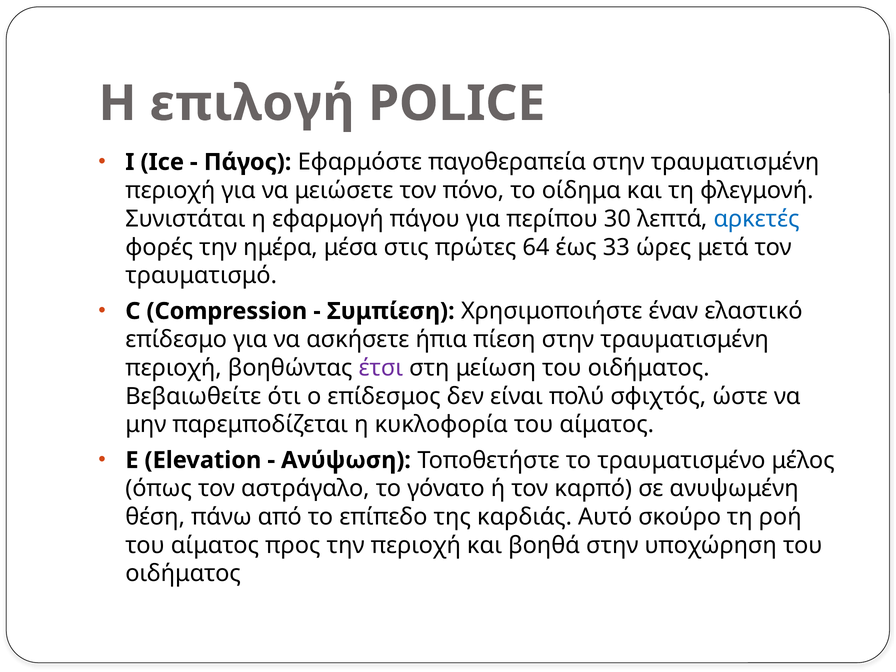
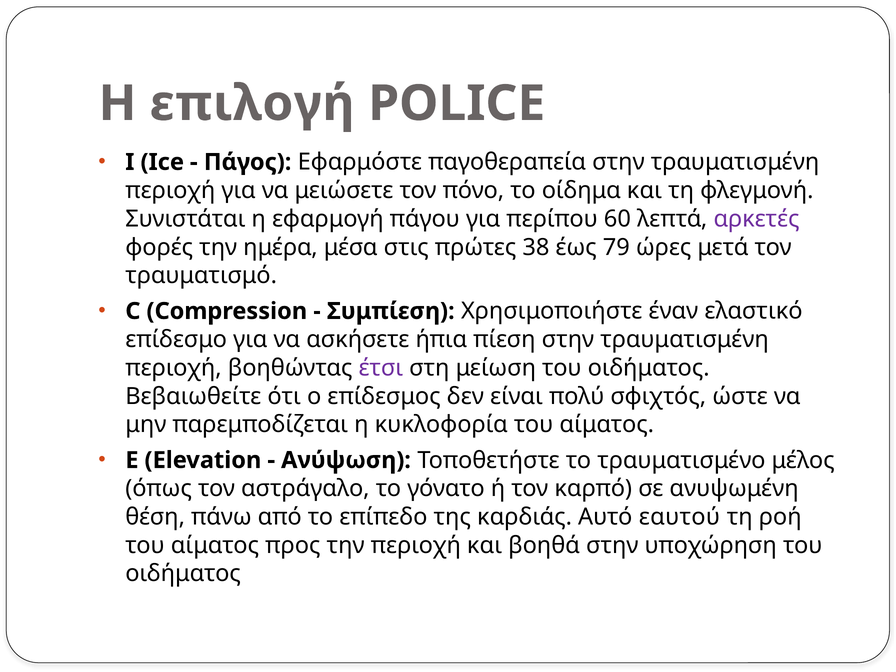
30: 30 -> 60 (617, 219)
αρκετές colour: blue -> purple (757, 219)
64: 64 -> 38 (536, 247)
33: 33 -> 79 (616, 247)
σκούρο: σκούρο -> εαυτού (679, 517)
